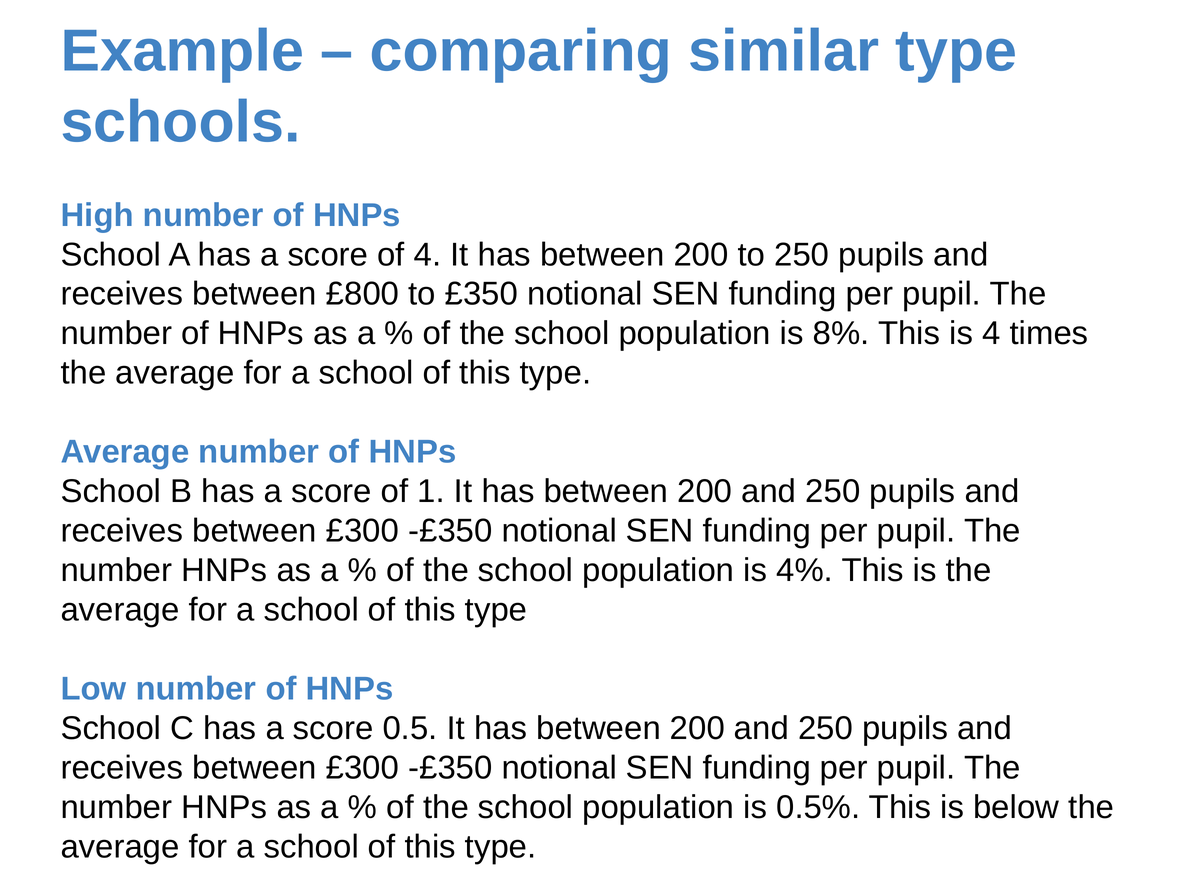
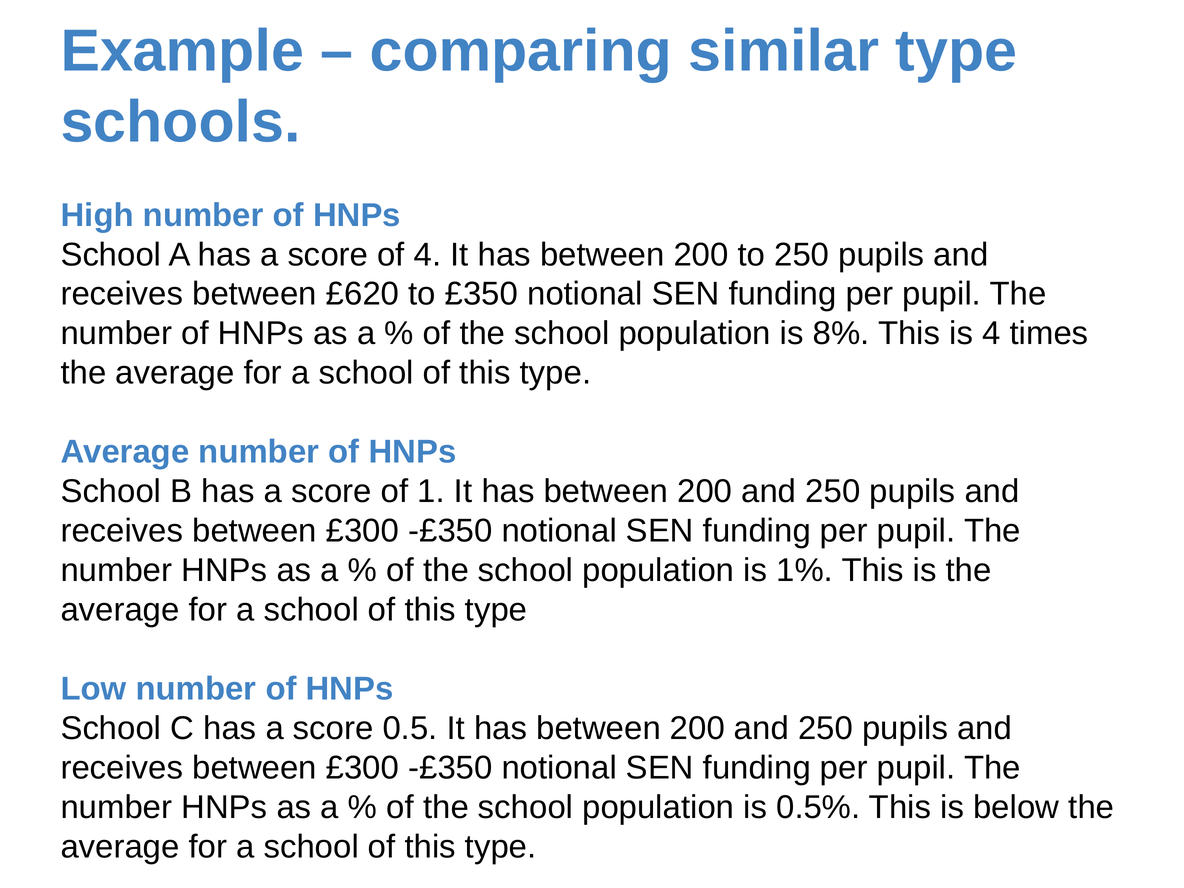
£800: £800 -> £620 (363, 294)
4%: 4% -> 1% (805, 571)
